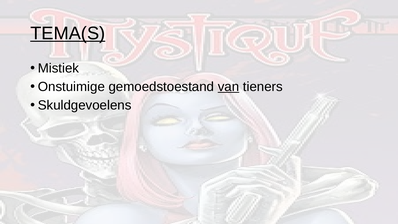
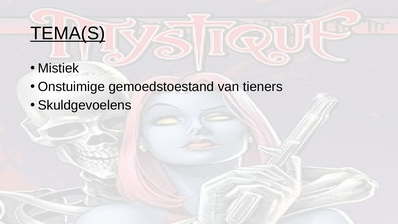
van underline: present -> none (228, 87)
